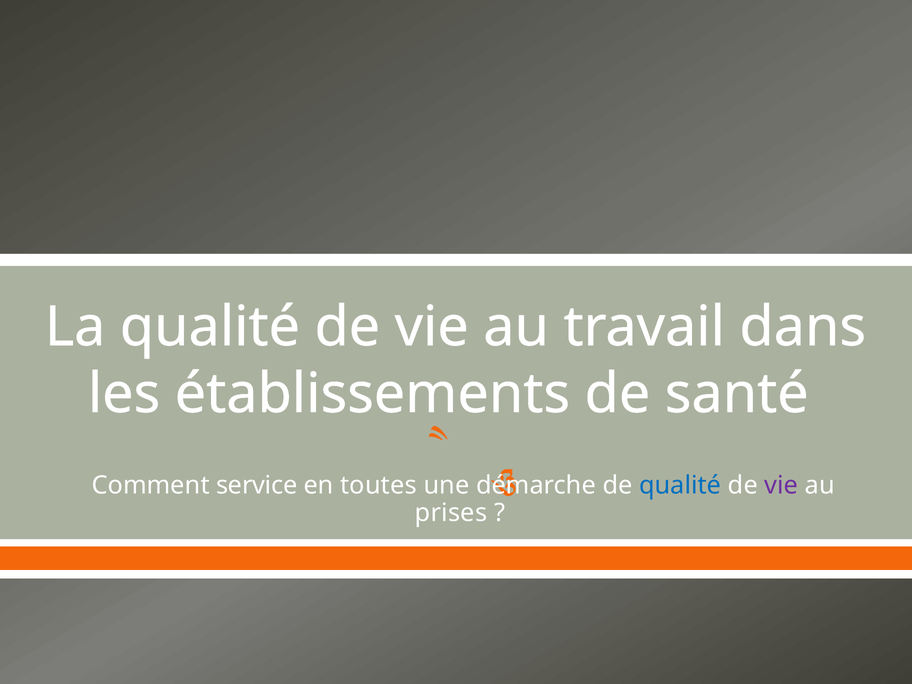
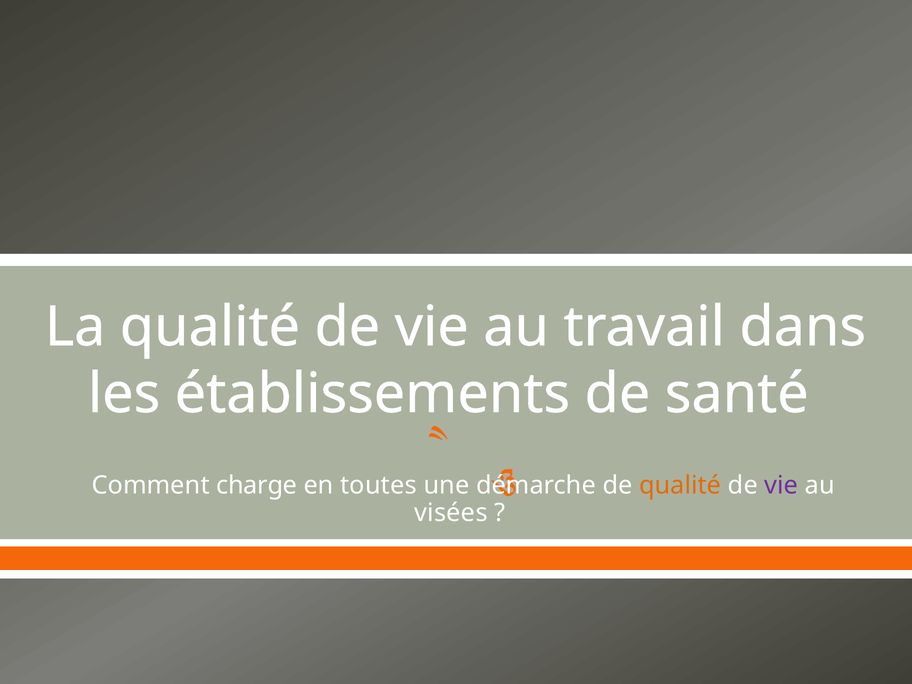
service: service -> charge (257, 486)
qualité colour: blue -> orange (680, 486)
prises: prises -> visées (451, 513)
